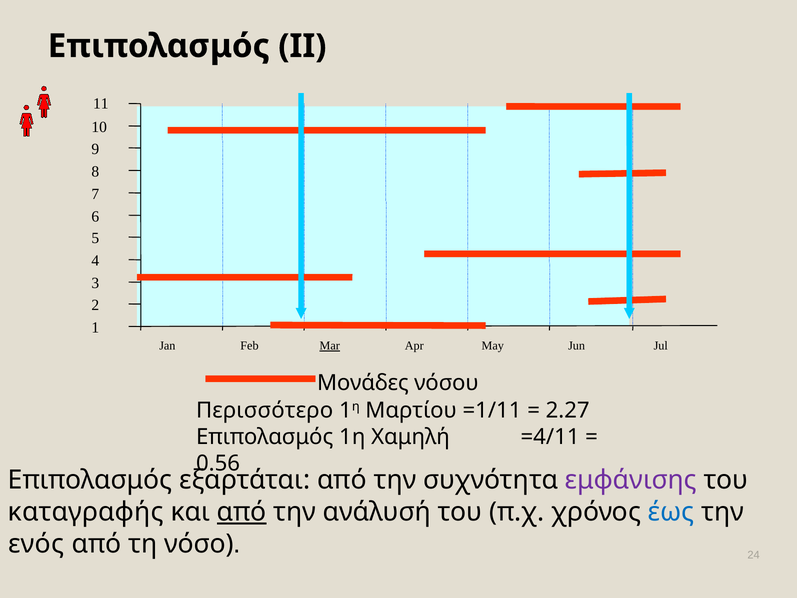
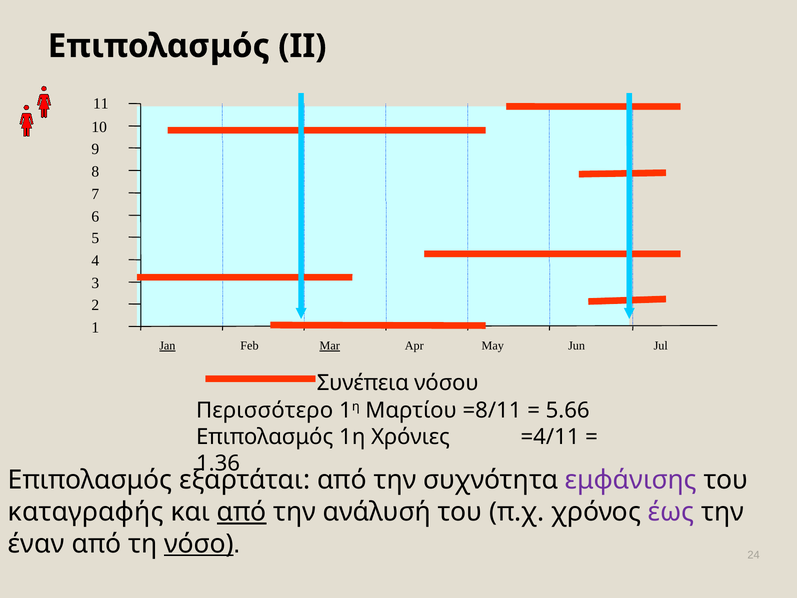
Jan underline: none -> present (167, 346)
Μονάδες: Μονάδες -> Συνέπεια (363, 383)
=1/11: =1/11 -> =8/11 (492, 410)
2.27: 2.27 -> 5.66 (568, 410)
Χαμηλή: Χαμηλή -> Χρόνιες (411, 437)
0.56: 0.56 -> 1.36 (218, 463)
έως colour: blue -> purple (671, 512)
ενός: ενός -> έναν (36, 544)
νόσο underline: none -> present (199, 544)
